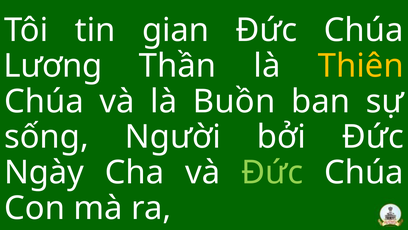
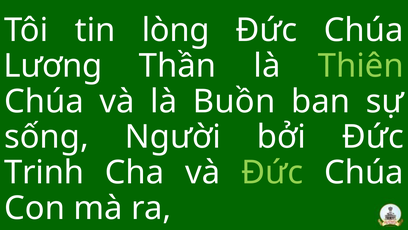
gian: gian -> lòng (176, 30)
Thiên colour: yellow -> light green (361, 66)
Ngày: Ngày -> Trinh (44, 172)
